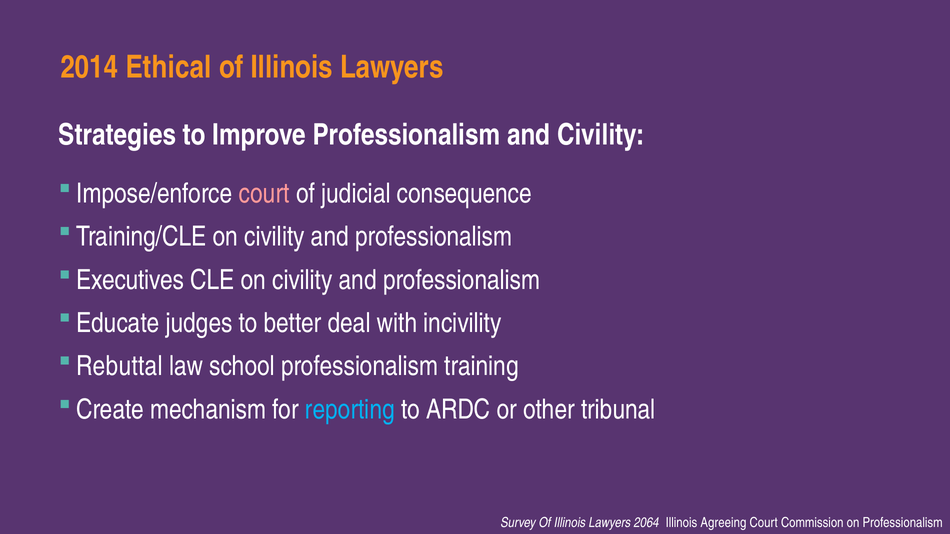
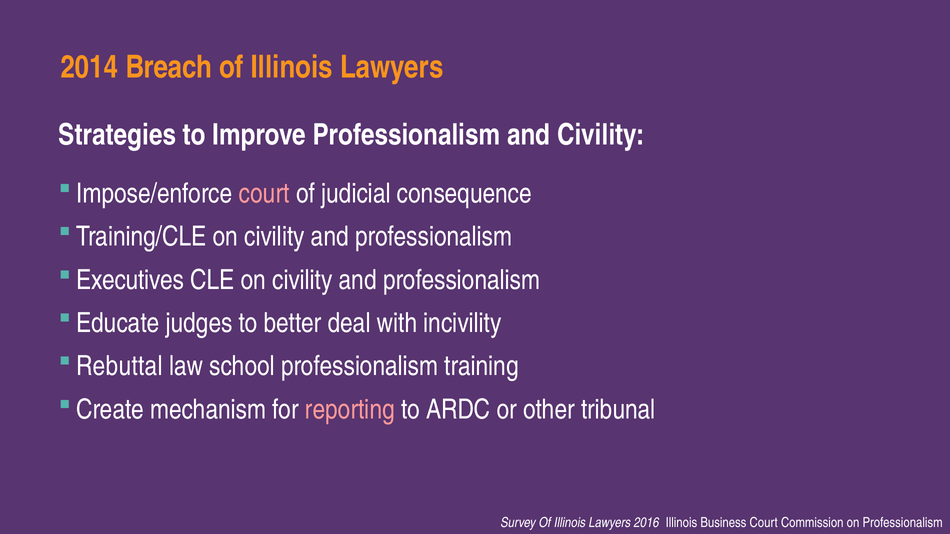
Ethical: Ethical -> Breach (169, 68)
reporting colour: light blue -> pink (350, 410)
2064: 2064 -> 2016 (647, 523)
Agreeing: Agreeing -> Business (723, 523)
